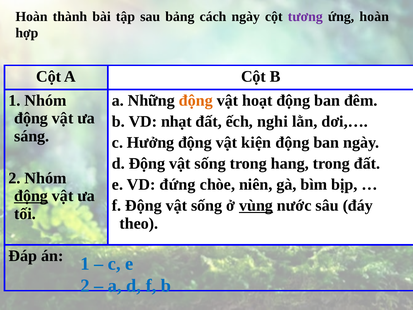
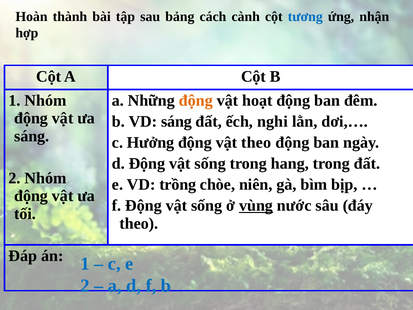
cách ngày: ngày -> cành (246, 17)
tương colour: purple -> blue (305, 17)
ứng hoàn: hoàn -> nhận (374, 17)
VD nhạt: nhạt -> sáng (176, 121)
vật kiện: kiện -> theo (256, 142)
đứng: đứng -> trồng (178, 184)
động underline: present -> none (31, 196)
